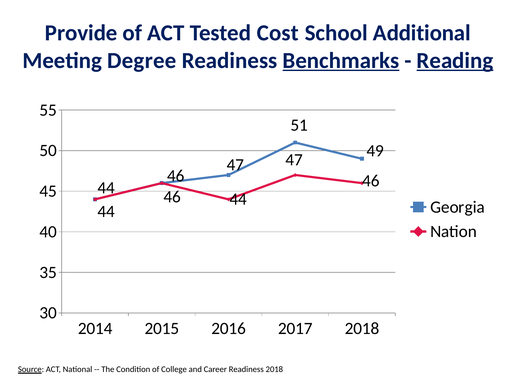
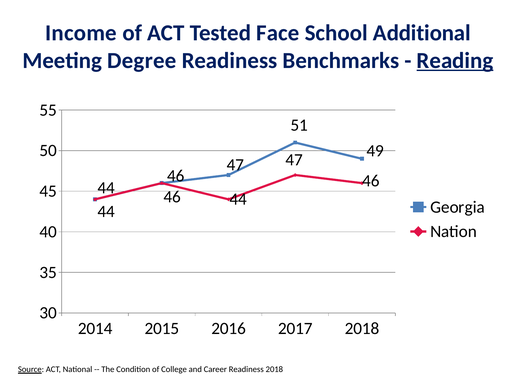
Provide: Provide -> Income (81, 33)
Cost: Cost -> Face (278, 33)
Benchmarks underline: present -> none (341, 61)
